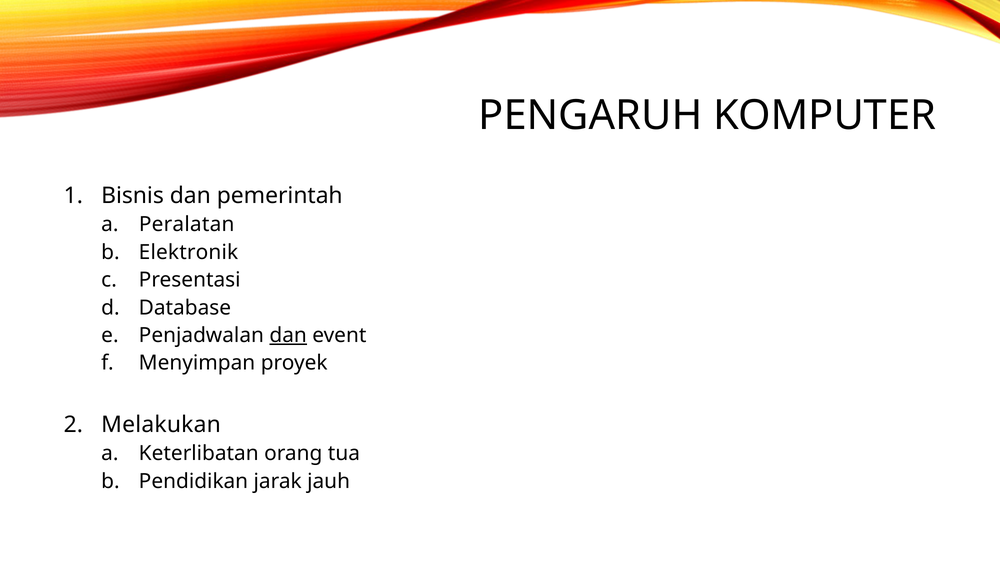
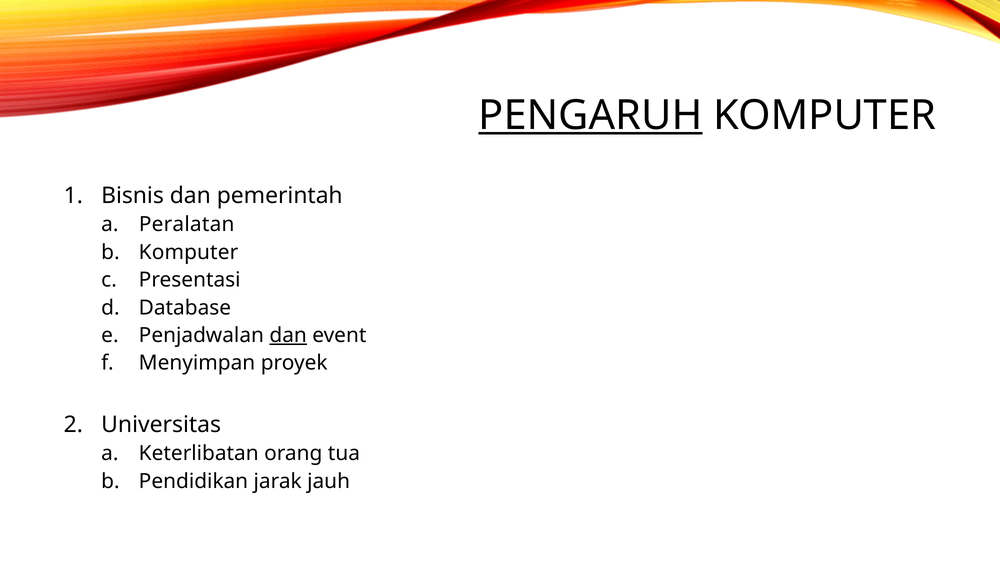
PENGARUH underline: none -> present (590, 115)
Elektronik: Elektronik -> Komputer (188, 253)
Melakukan: Melakukan -> Universitas (161, 425)
